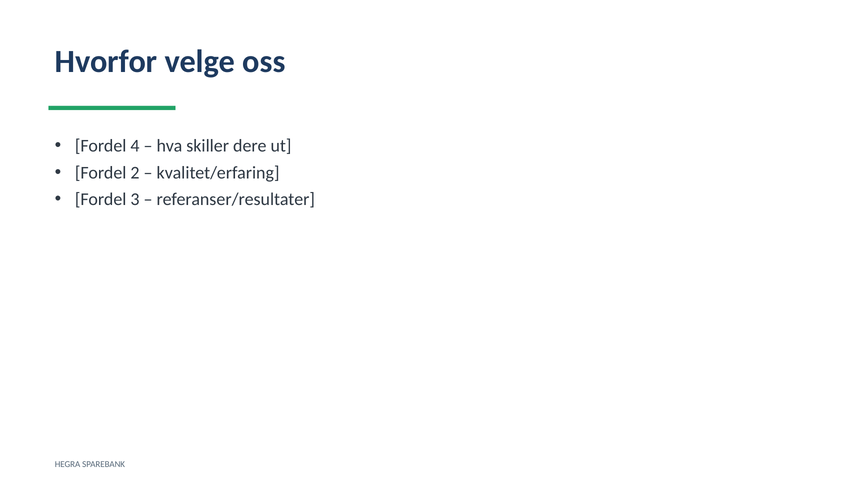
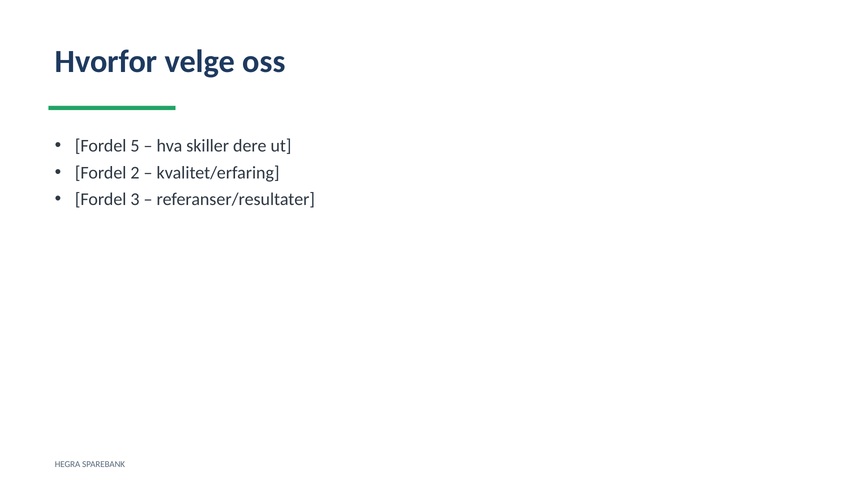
4: 4 -> 5 (135, 146)
